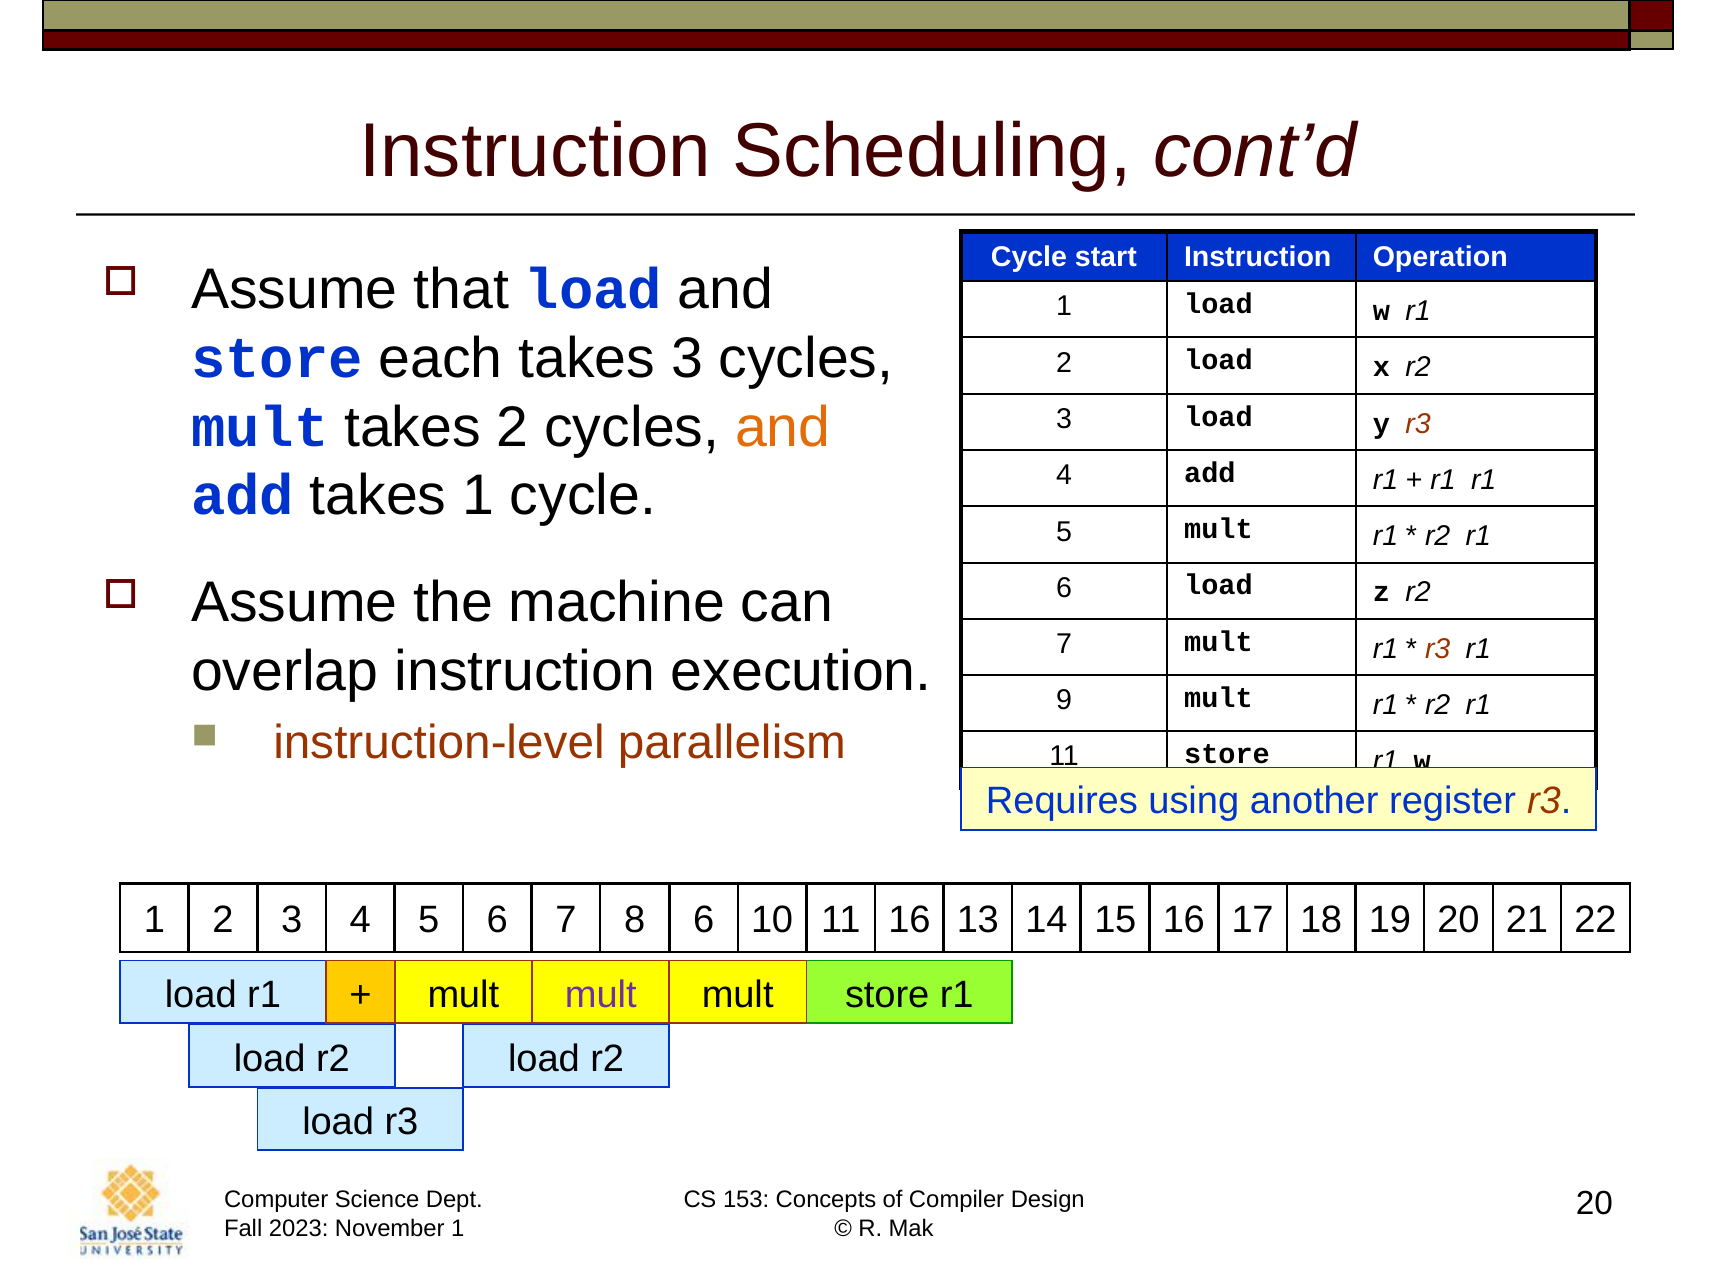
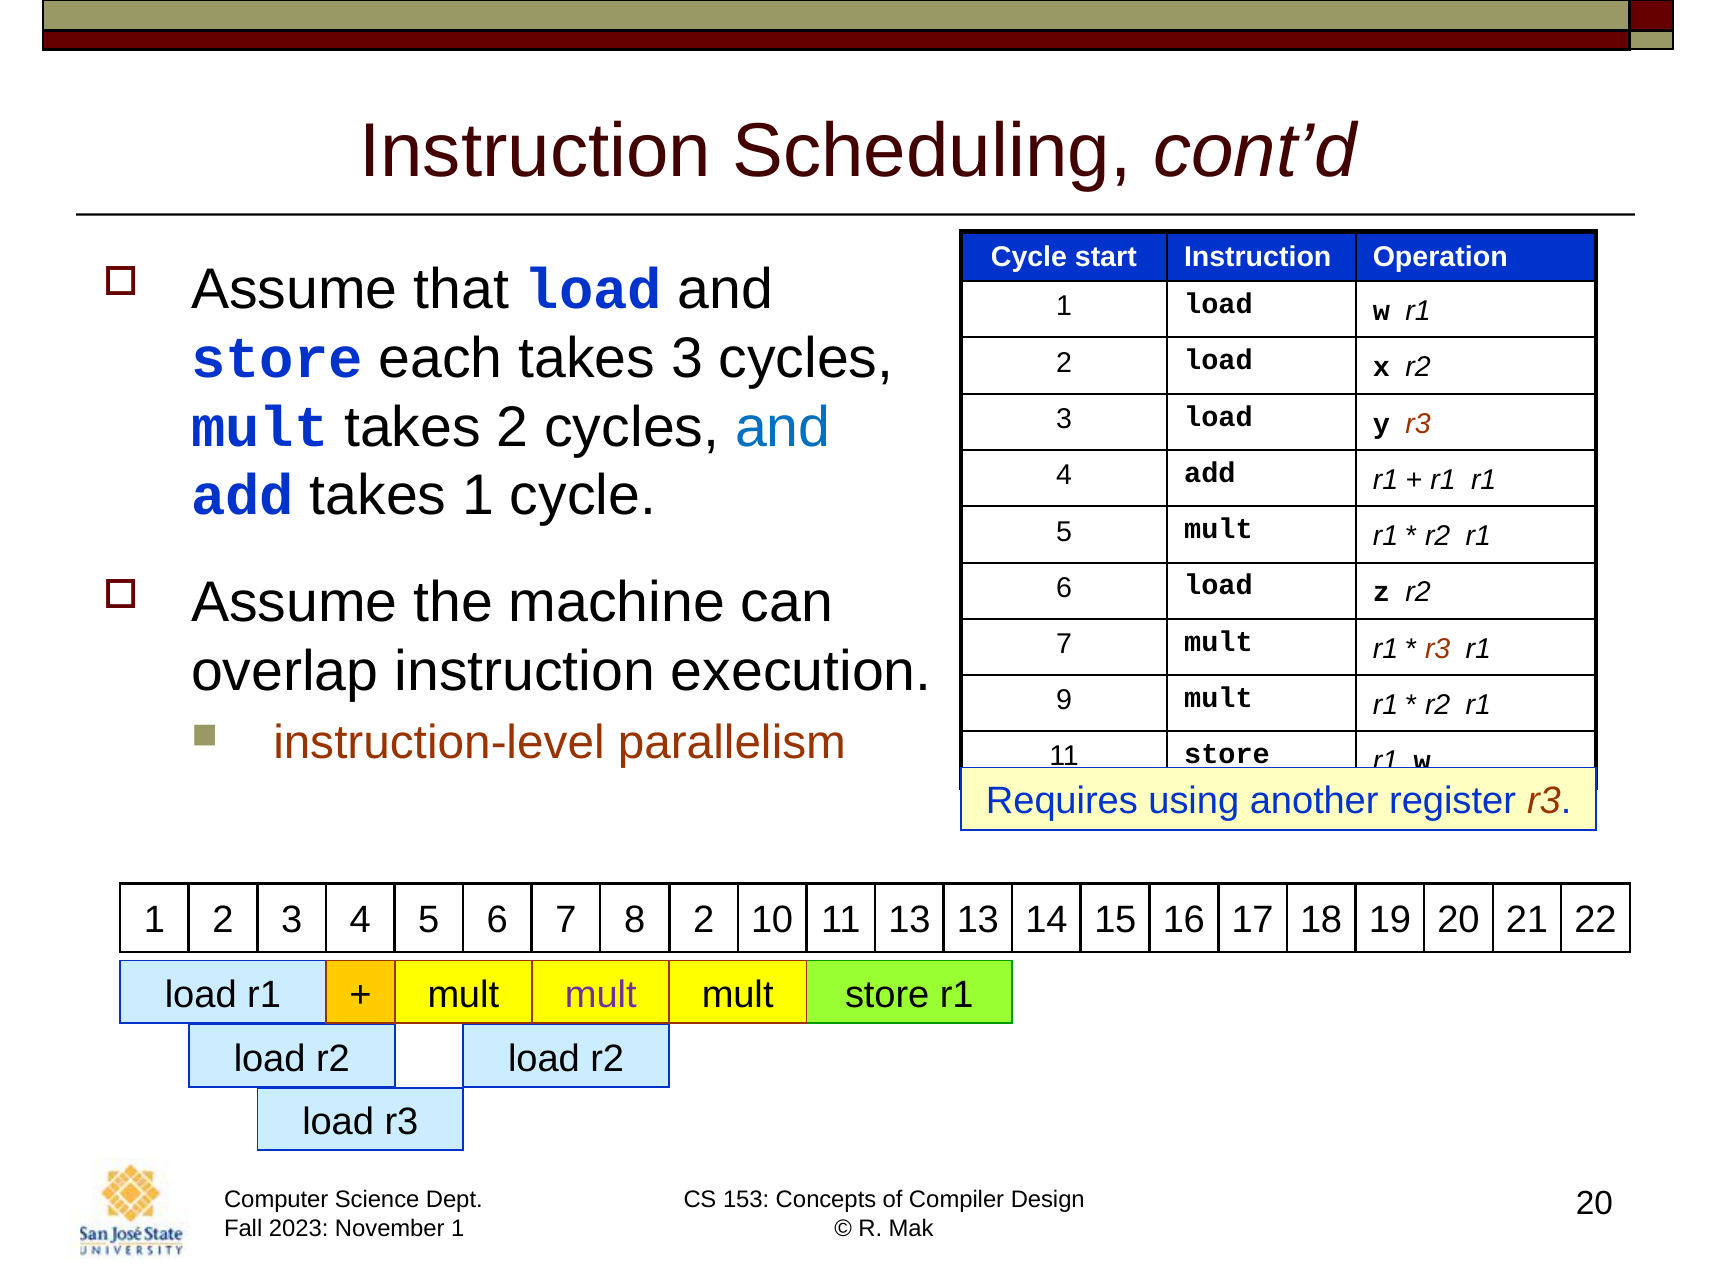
and colour: orange -> blue (783, 427)
8 6: 6 -> 2 (704, 920)
11 16: 16 -> 13 (910, 920)
